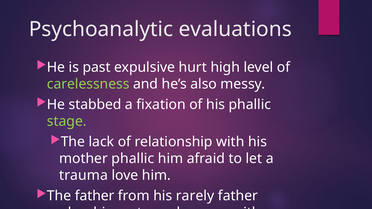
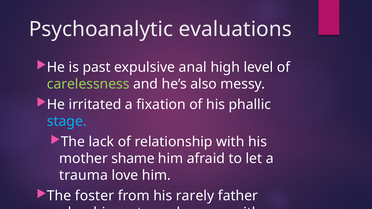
hurt: hurt -> anal (193, 67)
stabbed: stabbed -> irritated (95, 105)
stage colour: light green -> light blue (67, 121)
mother phallic: phallic -> shame (133, 159)
The father: father -> foster (94, 196)
